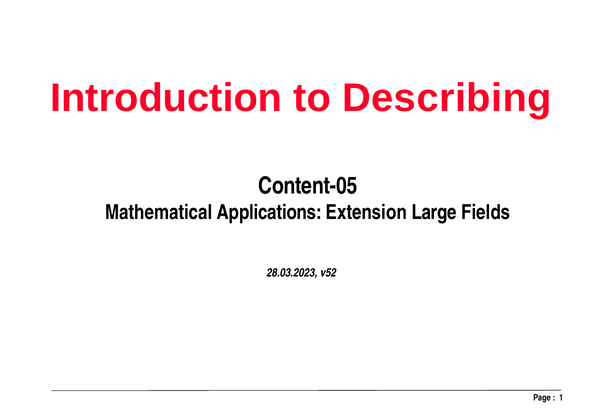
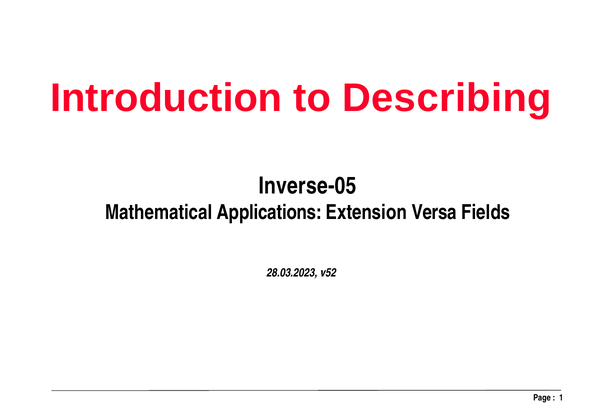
Content-05: Content-05 -> Inverse-05 (308, 186)
Large: Large -> Versa (434, 213)
